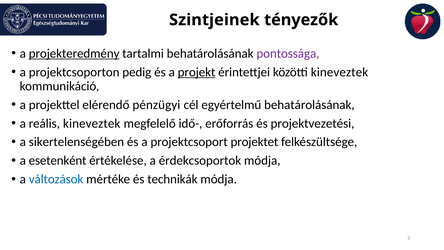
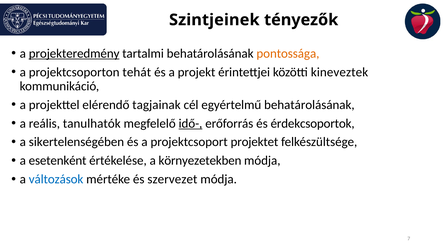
pontossága colour: purple -> orange (288, 53)
pedig: pedig -> tehát (137, 72)
projekt underline: present -> none (197, 72)
pénzügyi: pénzügyi -> tagjainak (156, 105)
reális kineveztek: kineveztek -> tanulhatók (92, 123)
idő- underline: none -> present (190, 123)
projektvezetési: projektvezetési -> érdekcsoportok (313, 123)
érdekcsoportok: érdekcsoportok -> környezetekben (200, 161)
technikák: technikák -> szervezet (172, 179)
